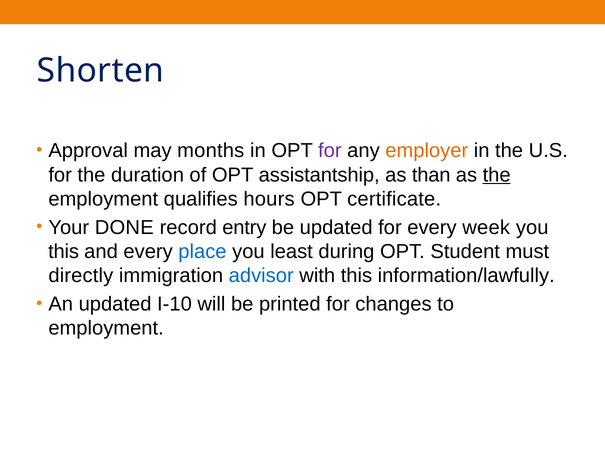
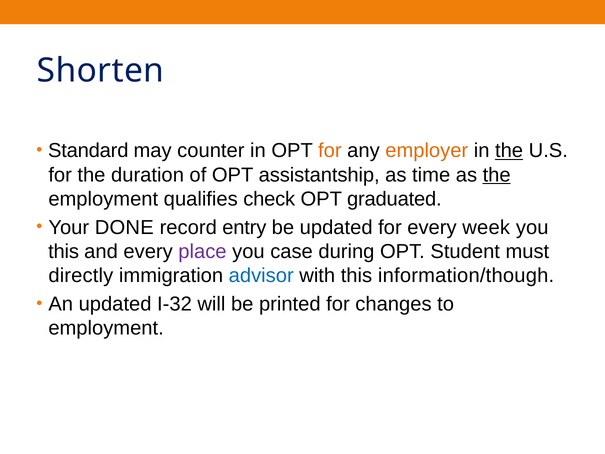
Approval: Approval -> Standard (88, 151)
months: months -> counter (211, 151)
for colour: purple -> orange (330, 151)
the underline: none -> present (509, 151)
than: than -> time (431, 175)
hours: hours -> check (269, 199)
certificate: certificate -> graduated (394, 199)
place colour: blue -> purple (202, 251)
least: least -> case (292, 251)
information/lawfully: information/lawfully -> information/though (466, 276)
I-10: I-10 -> I-32 (174, 304)
